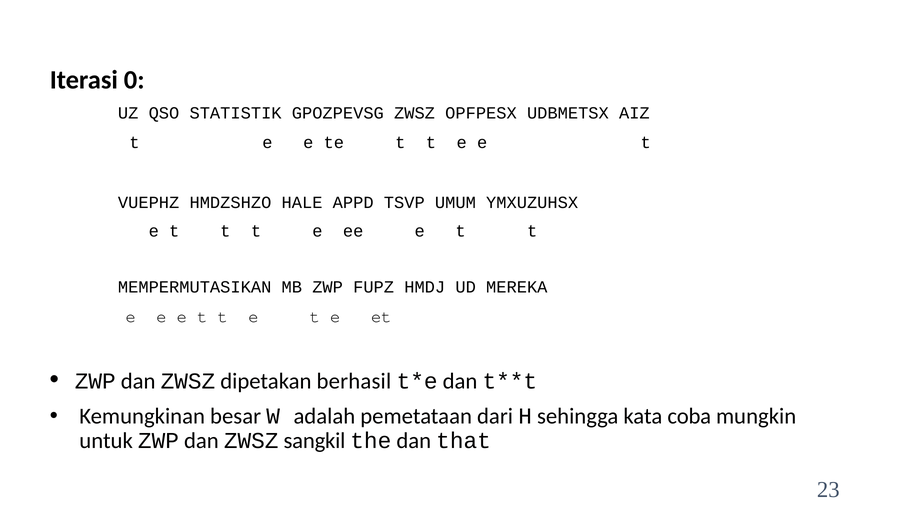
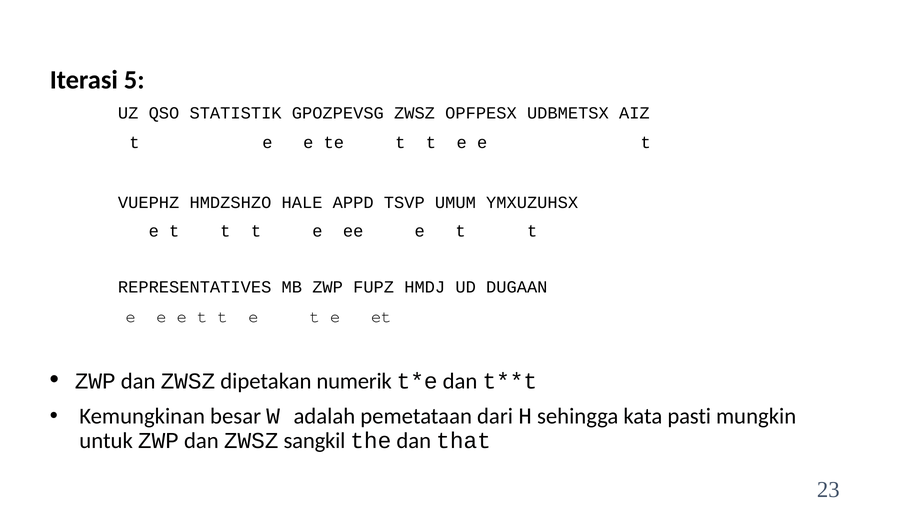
0: 0 -> 5 (134, 80)
MEMPERMUTASIKAN: MEMPERMUTASIKAN -> REPRESENTATIVES (195, 287)
MEREKA: MEREKA -> DUGAAN (517, 287)
berhasil: berhasil -> numerik (354, 381)
coba: coba -> pasti (689, 415)
